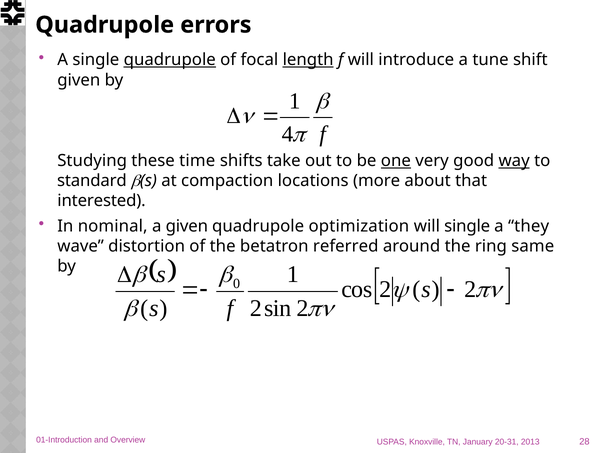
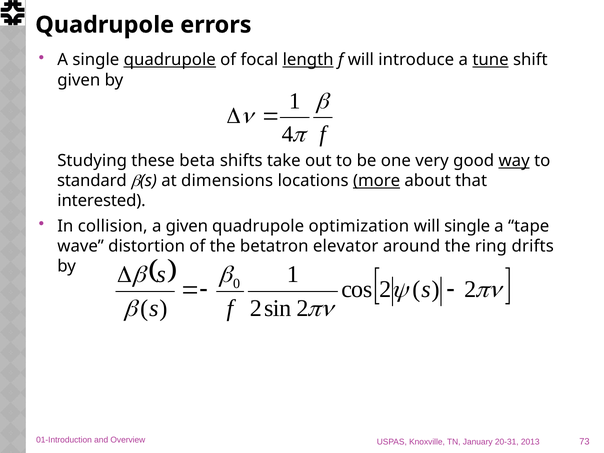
tune underline: none -> present (491, 60)
time: time -> beta (197, 161)
one underline: present -> none (396, 161)
compaction: compaction -> dimensions (227, 181)
more underline: none -> present (377, 181)
nominal: nominal -> collision (113, 226)
they: they -> tape (529, 226)
referred: referred -> elevator (346, 246)
same: same -> drifts (533, 246)
28: 28 -> 73 (584, 442)
